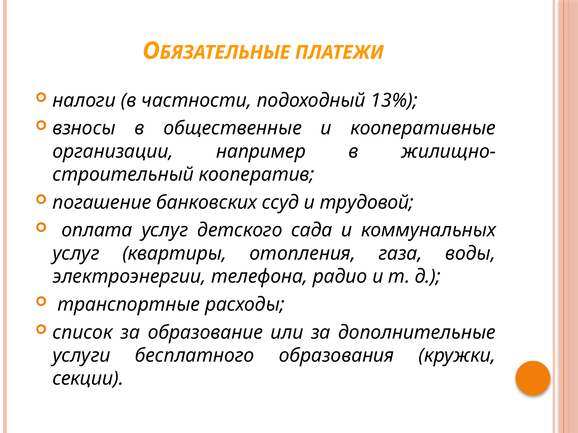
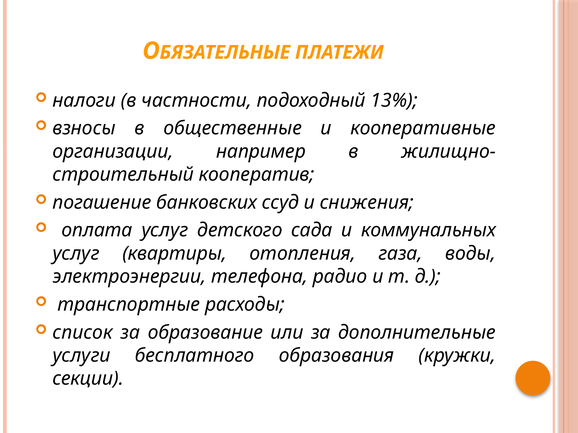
трудовой: трудовой -> снижения (367, 203)
